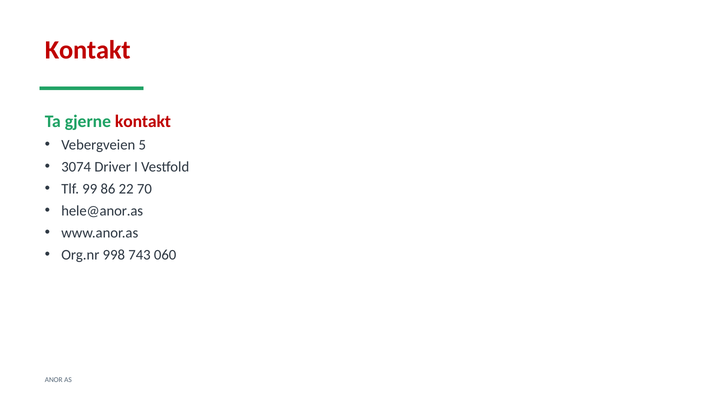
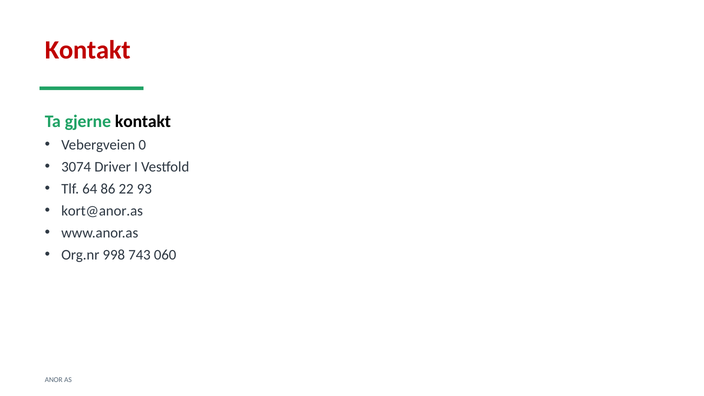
kontakt colour: red -> black (143, 121)
5: 5 -> 0 (142, 145)
99: 99 -> 64 (90, 189)
70: 70 -> 93 (144, 189)
hele@anor.as: hele@anor.as -> kort@anor.as (102, 211)
